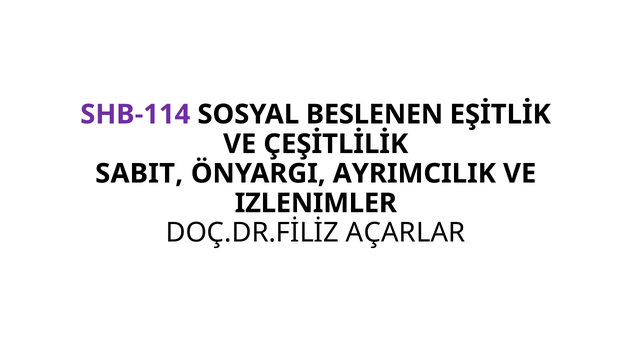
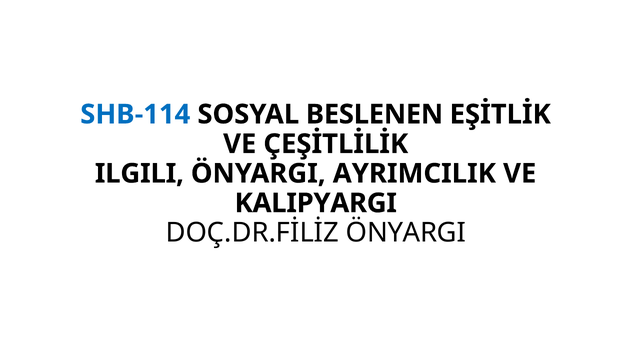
SHB-114 colour: purple -> blue (135, 114)
SABIT: SABIT -> ILGILI (139, 174)
IZLENIMLER: IZLENIMLER -> KALIPYARGI (316, 203)
DOÇ.DR.FİLİZ AÇARLAR: AÇARLAR -> ÖNYARGI (406, 233)
